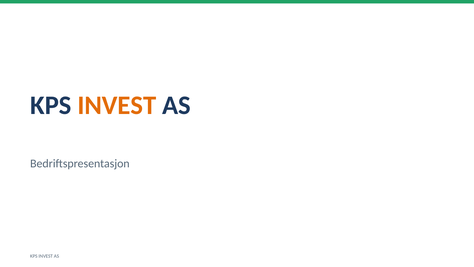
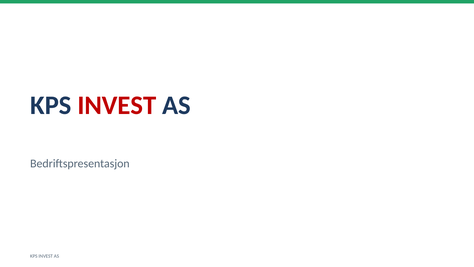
INVEST colour: orange -> red (117, 105)
